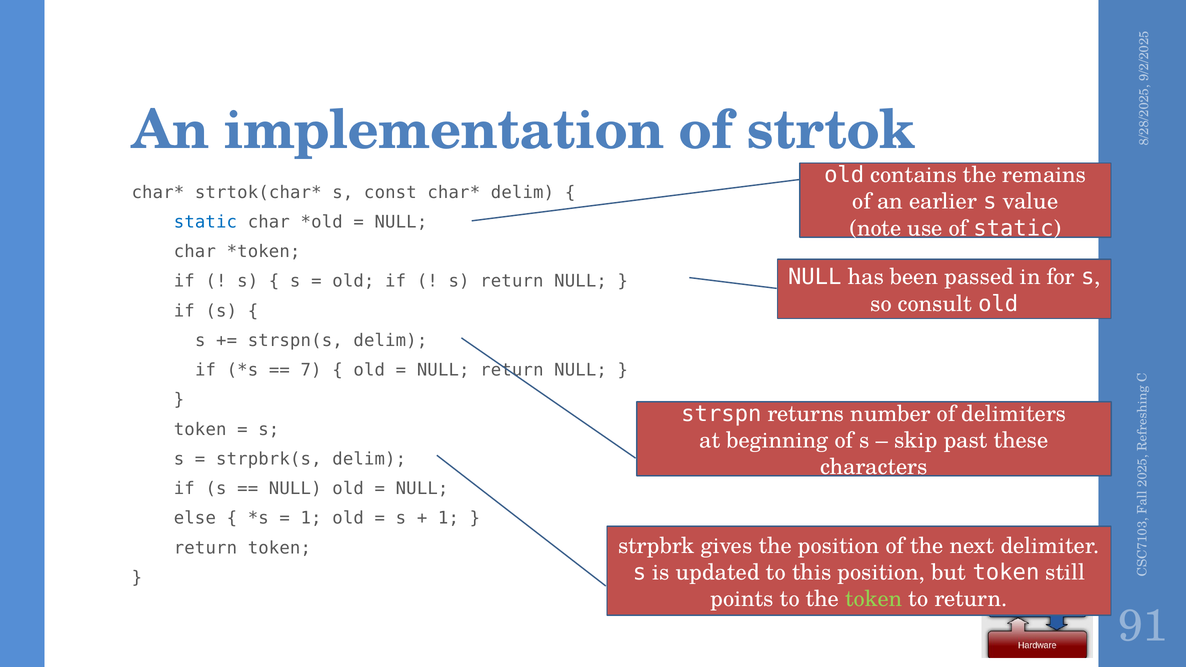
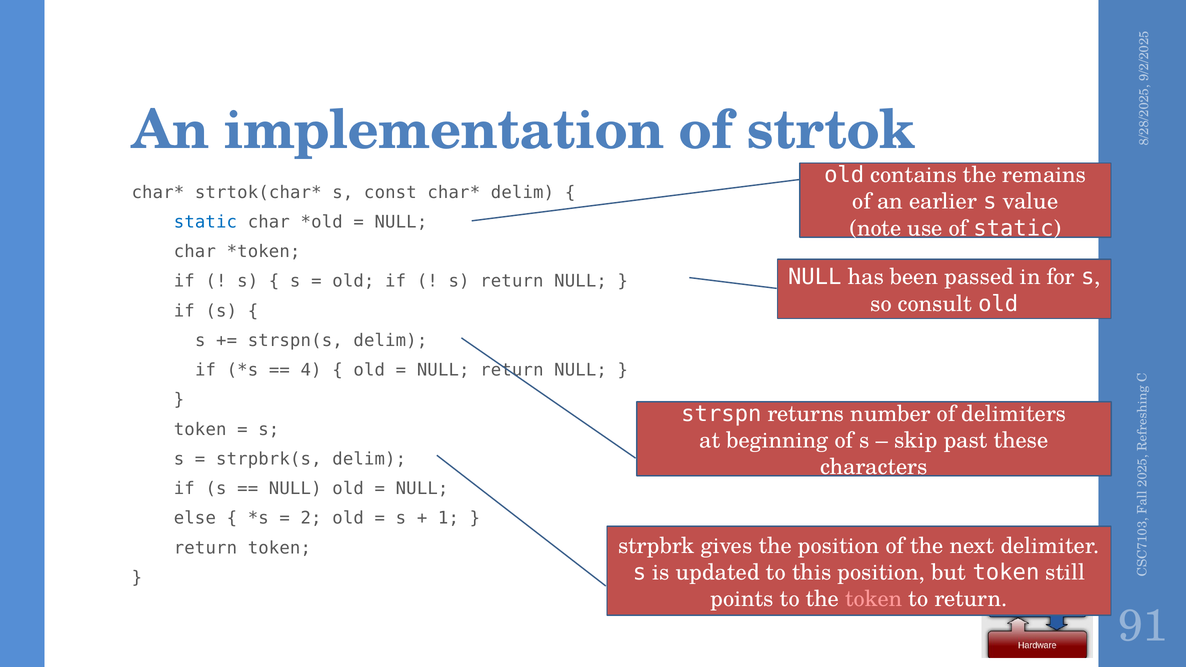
7: 7 -> 4 (311, 370)
1: 1 -> 2 (311, 518)
token colour: light green -> pink (874, 599)
